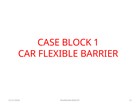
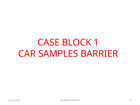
FLEXIBLE: FLEXIBLE -> SAMPLES (58, 54)
